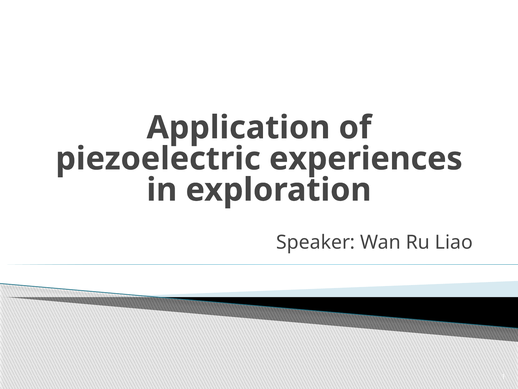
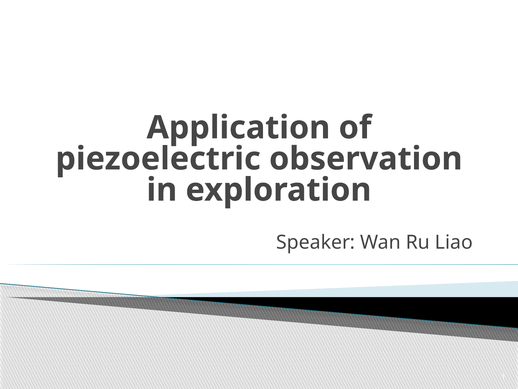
experiences: experiences -> observation (366, 159)
